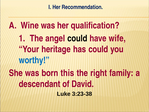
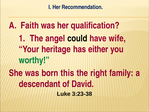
Wine: Wine -> Faith (30, 25)
has could: could -> either (98, 49)
worthy colour: blue -> green (34, 60)
